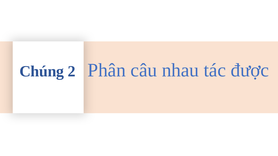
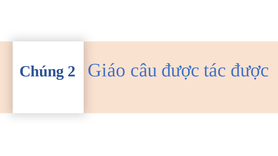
Phân: Phân -> Giáo (107, 70)
câu nhau: nhau -> được (180, 70)
